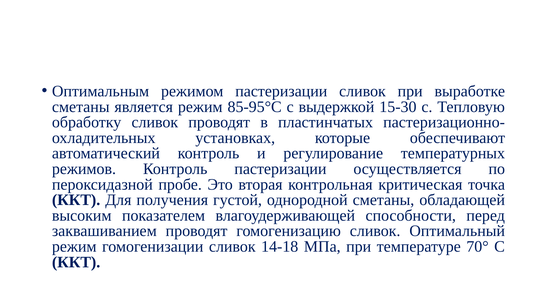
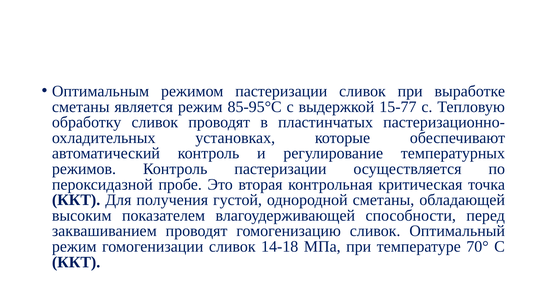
15-30: 15-30 -> 15-77 (398, 107)
